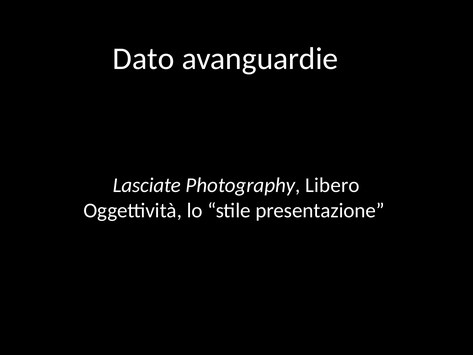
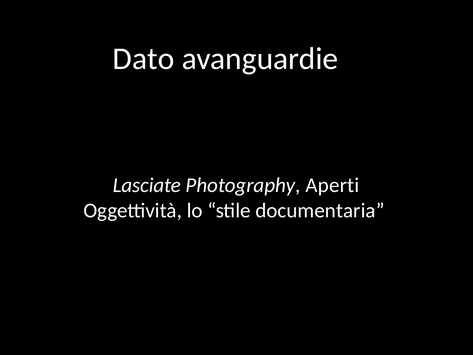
Libero: Libero -> Aperti (332, 185)
presentazione: presentazione -> documentaria (320, 210)
